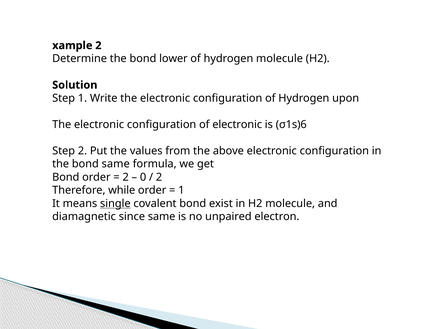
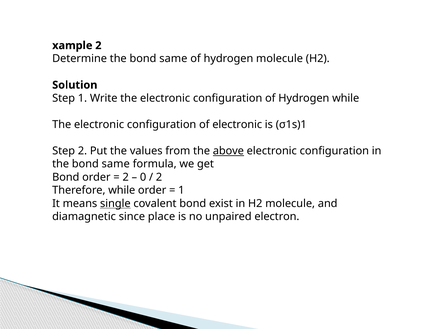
Determine the bond lower: lower -> same (173, 59)
Hydrogen upon: upon -> while (346, 98)
σ1s)6: σ1s)6 -> σ1s)1 (291, 124)
above underline: none -> present (228, 151)
since same: same -> place (162, 216)
